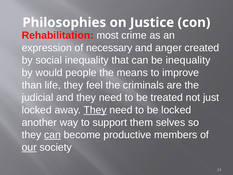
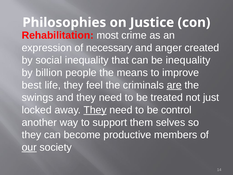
would: would -> billion (49, 73)
than: than -> best (32, 85)
are underline: none -> present (174, 85)
judicial: judicial -> swings (38, 97)
be locked: locked -> control (176, 110)
can underline: present -> none (52, 135)
